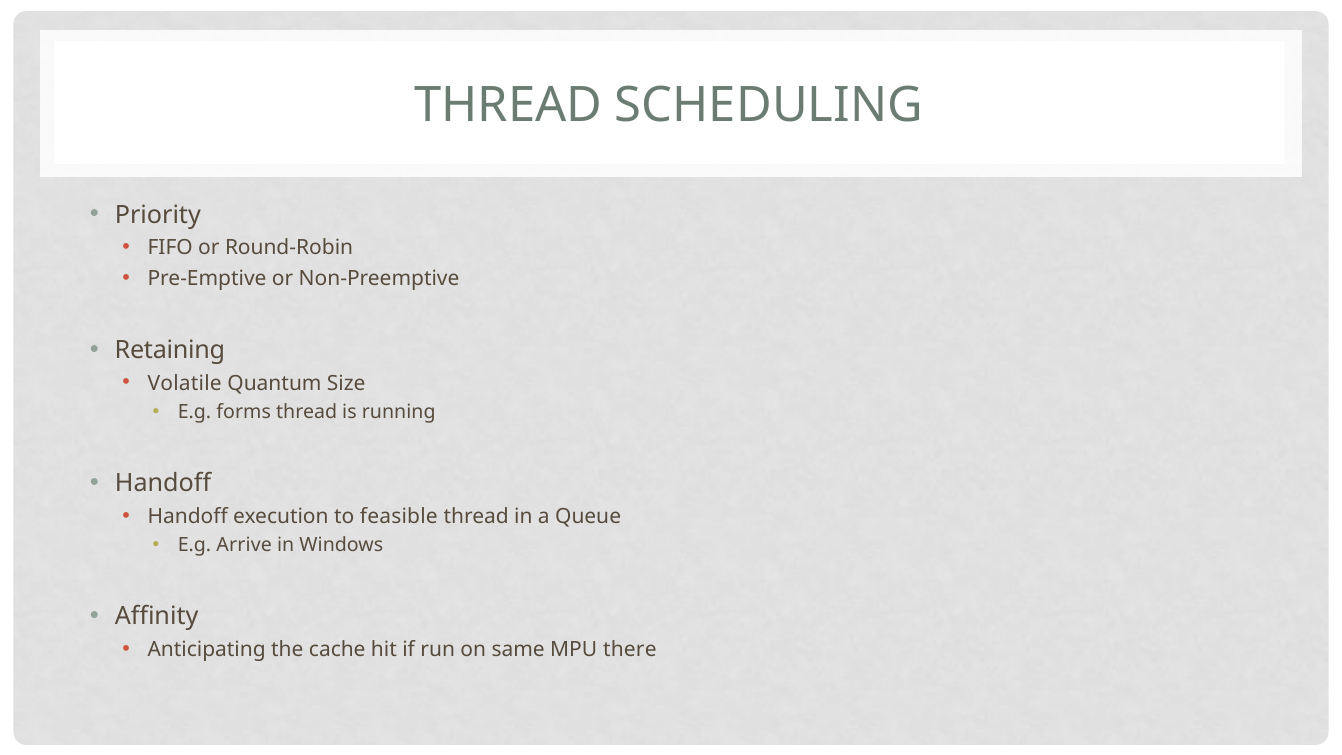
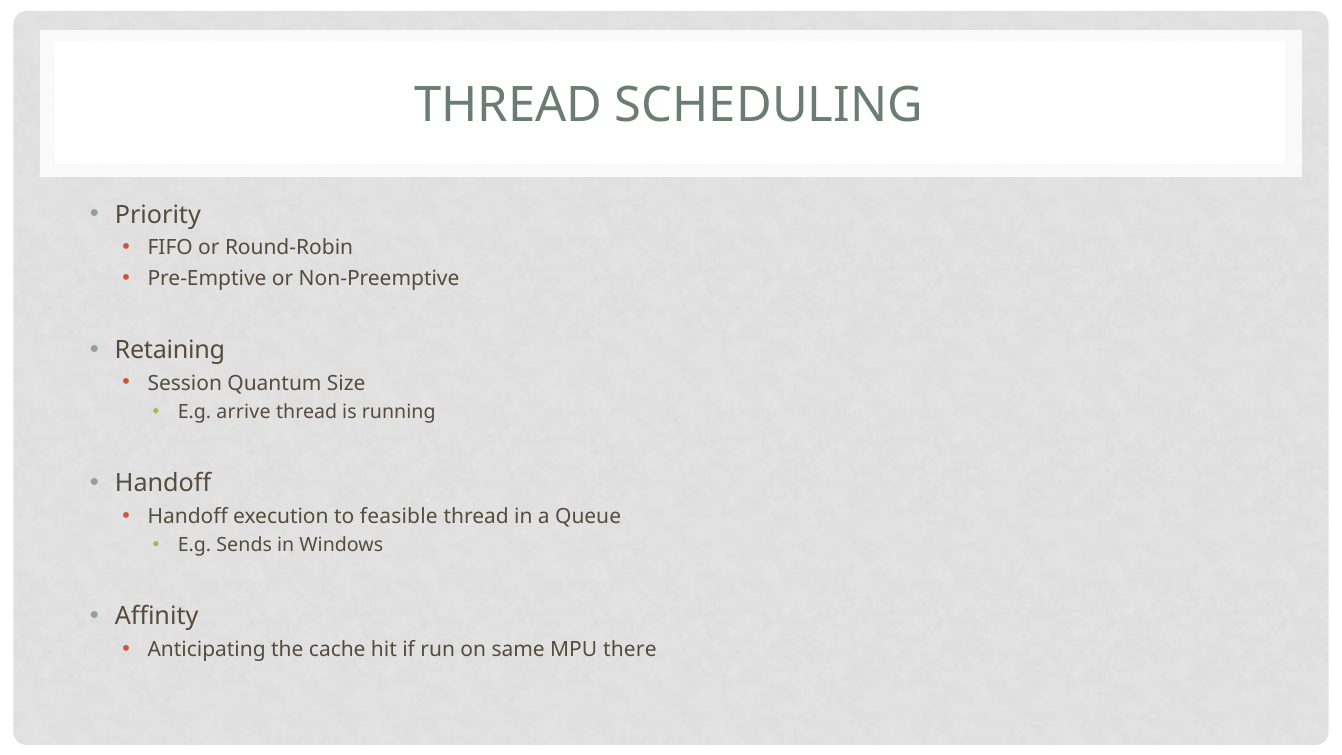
Volatile: Volatile -> Session (185, 383)
forms: forms -> arrive (244, 412)
Arrive: Arrive -> Sends (244, 545)
